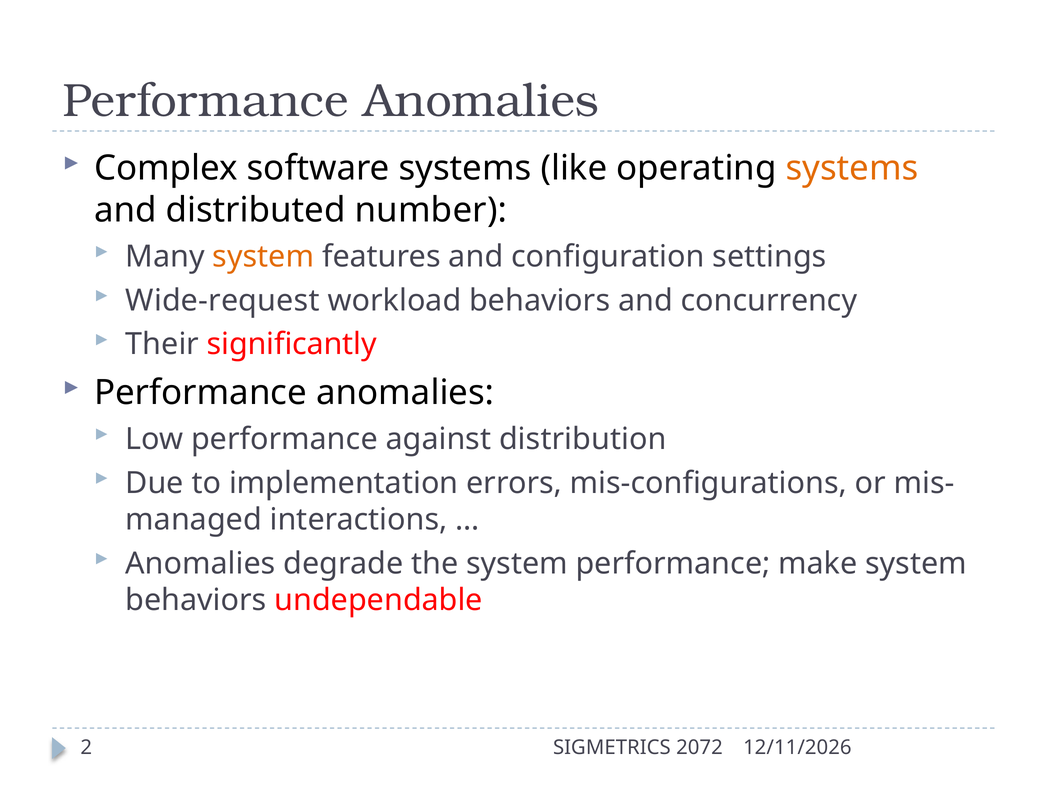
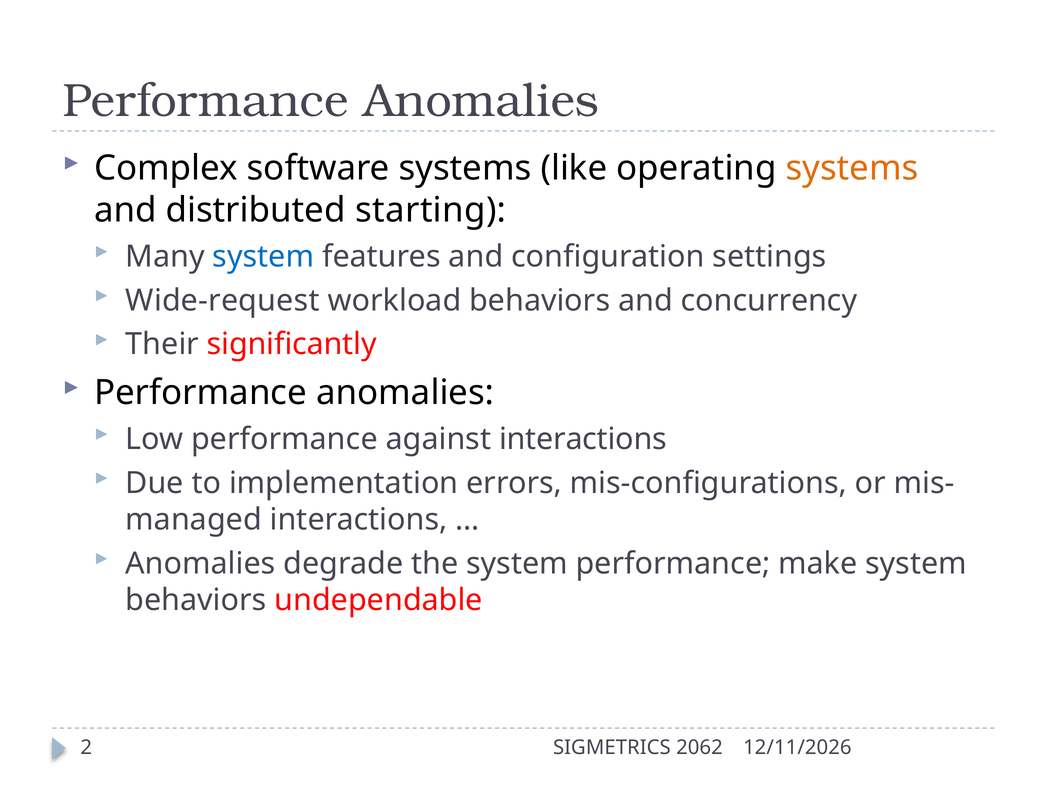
number: number -> starting (431, 210)
system colour: orange -> blue (263, 256)
against distribution: distribution -> interactions (583, 439)
2072: 2072 -> 2062 (699, 747)
